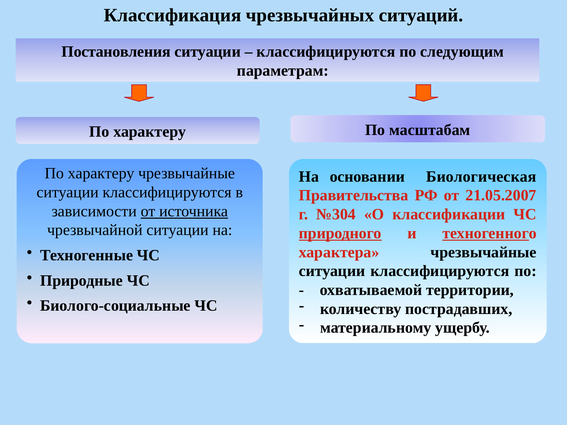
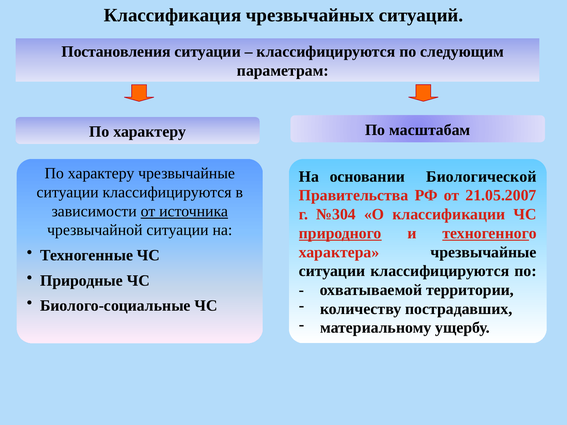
Биологическая: Биологическая -> Биологической (481, 177)
